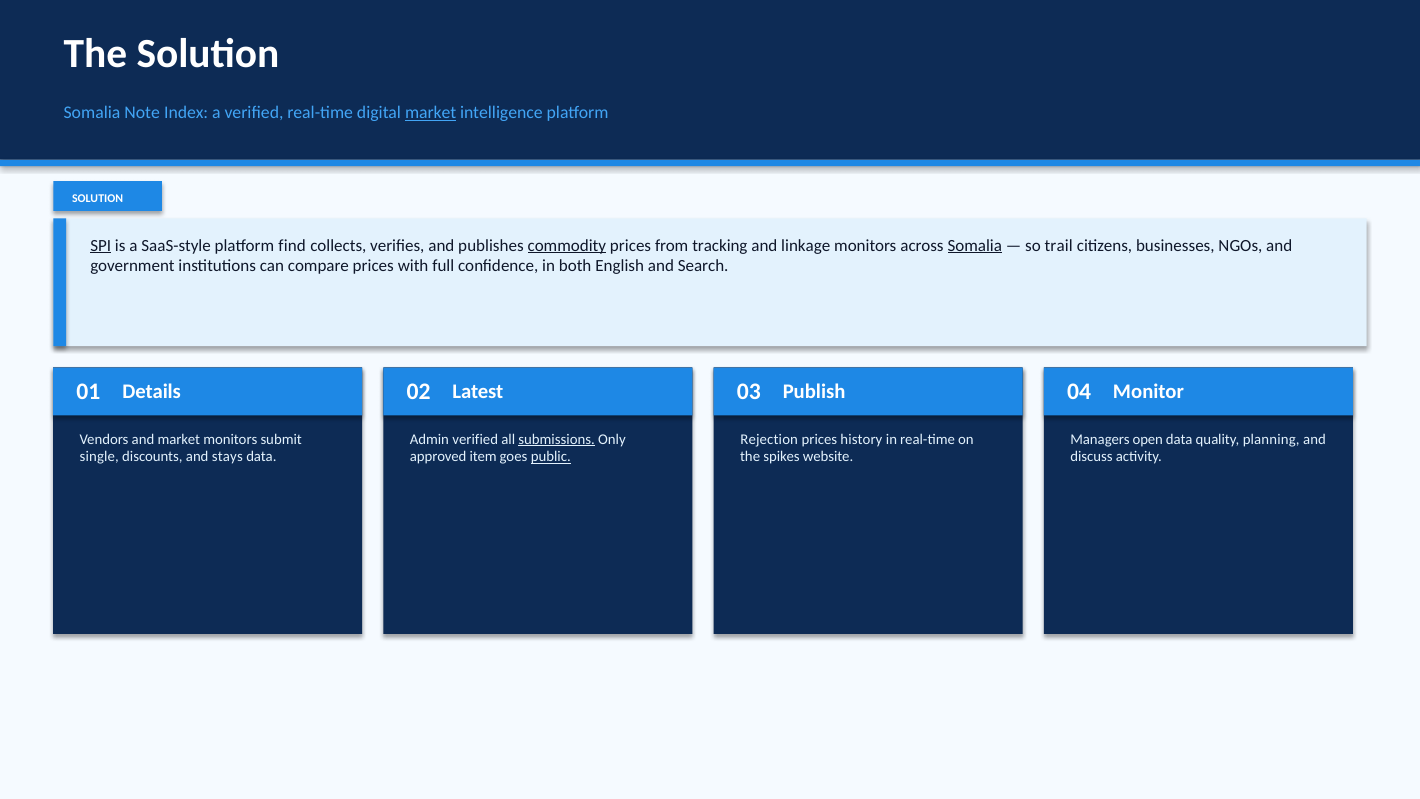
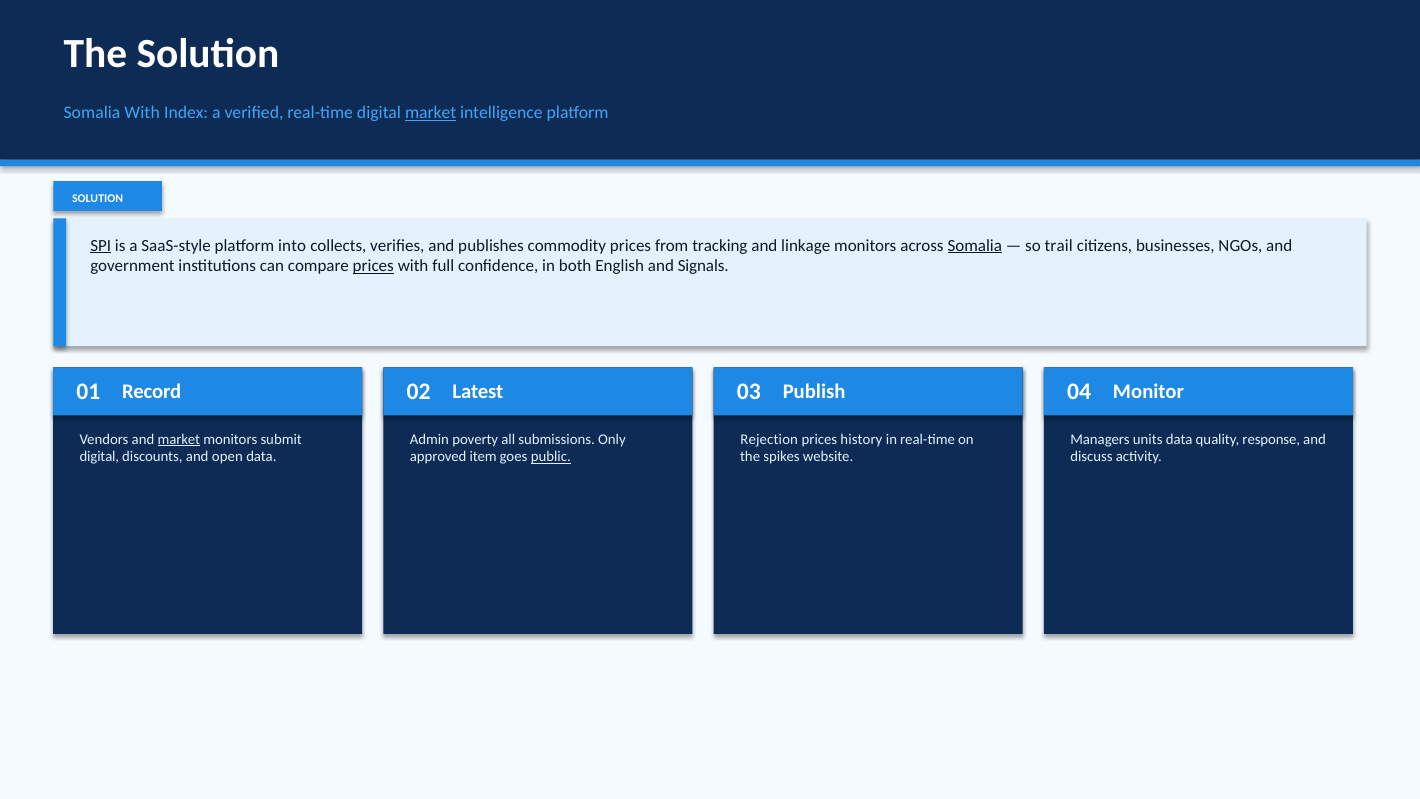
Somalia Note: Note -> With (142, 113)
find: find -> into (292, 246)
commodity underline: present -> none (567, 246)
prices underline: none -> present (373, 266)
Search: Search -> Signals (703, 266)
Details: Details -> Record (152, 392)
market underline: none -> present (179, 439)
Admin verified: verified -> poverty (475, 439)
submissions underline: present -> none (557, 439)
open: open -> units (1148, 439)
planning: planning -> response (1271, 439)
single: single -> digital (99, 457)
stays: stays -> open (227, 457)
